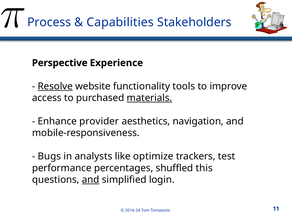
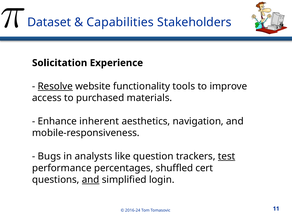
Process: Process -> Dataset (49, 22)
Perspective: Perspective -> Solicitation (60, 63)
materials underline: present -> none (149, 98)
provider: provider -> inherent (99, 121)
optimize: optimize -> question (153, 156)
test underline: none -> present (227, 156)
this: this -> cert (204, 168)
